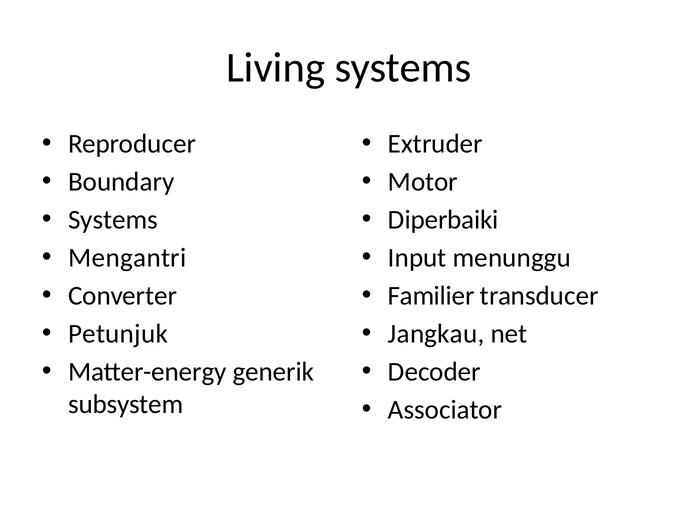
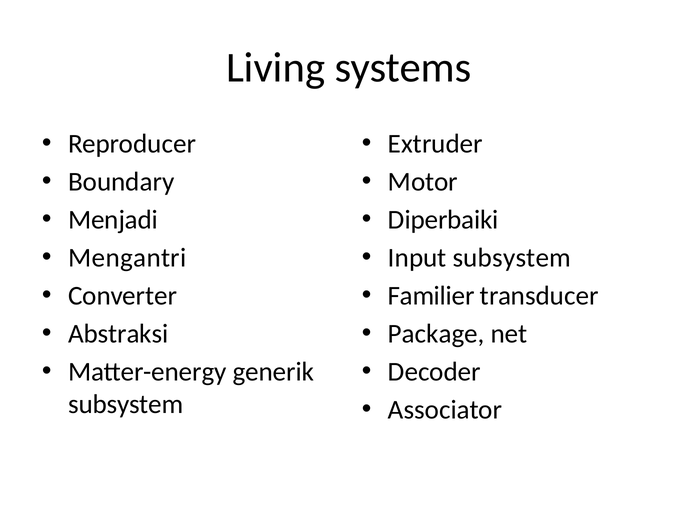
Systems: Systems -> Menjadi (113, 220)
Input menunggu: menunggu -> subsystem (512, 258)
Petunjuk: Petunjuk -> Abstraksi (118, 334)
Jangkau: Jangkau -> Package (436, 334)
